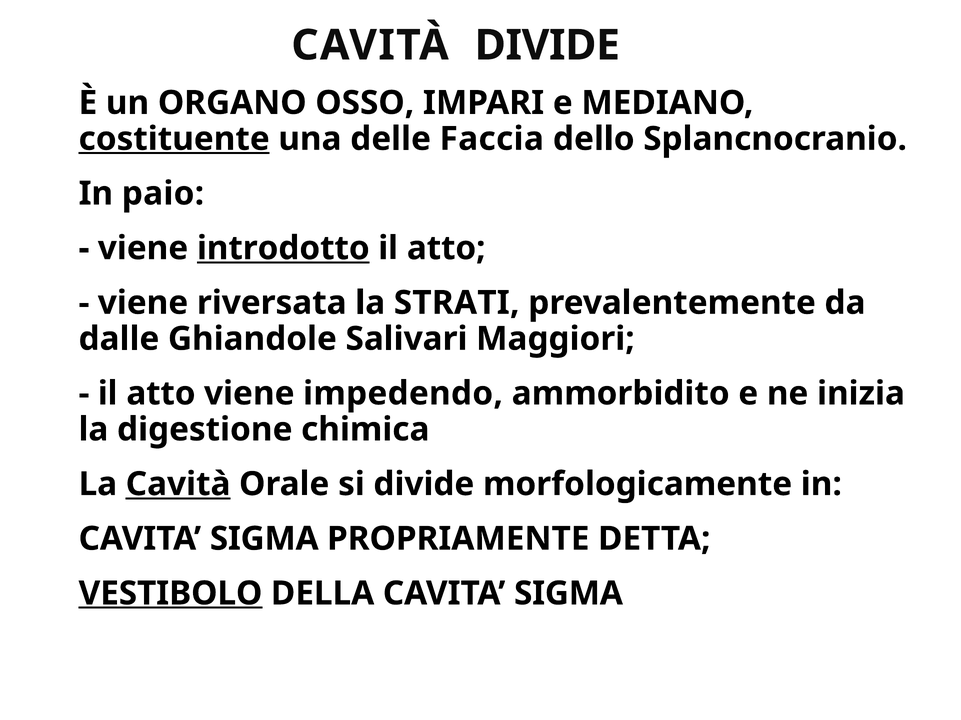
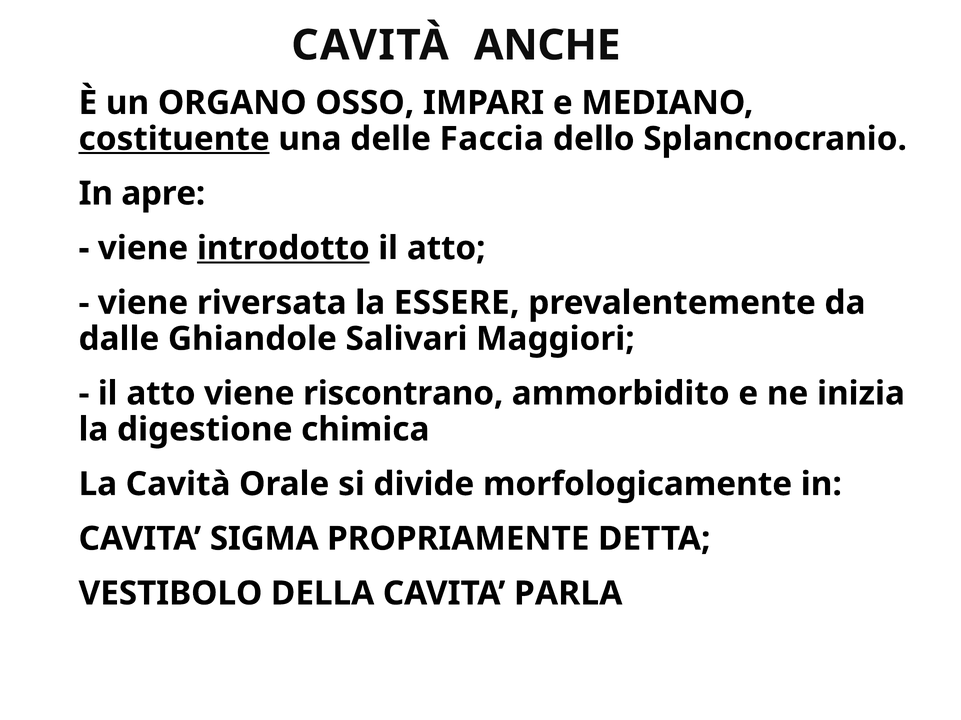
CAVITÀ DIVIDE: DIVIDE -> ANCHE (547, 45)
paio: paio -> apre (163, 194)
STRATI: STRATI -> ESSERE (457, 303)
impedendo: impedendo -> riscontrano (403, 394)
Cavità underline: present -> none (178, 485)
VESTIBOLO underline: present -> none (170, 594)
DELLA CAVITA SIGMA: SIGMA -> PARLA (568, 594)
